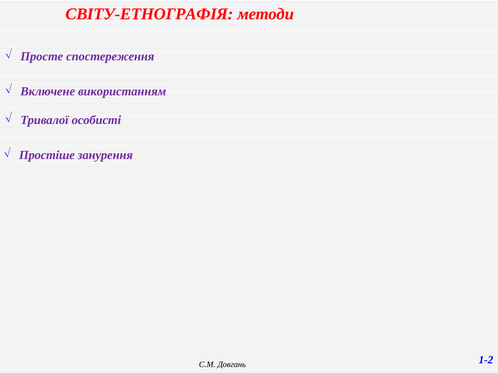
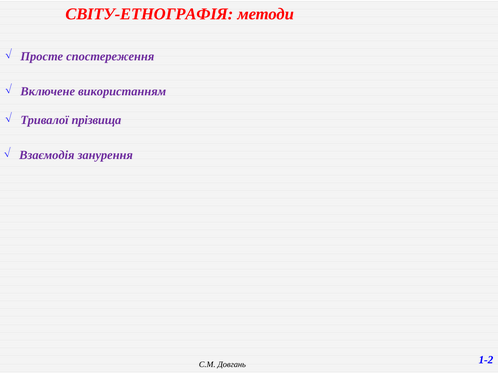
особисті: особисті -> прізвища (96, 120)
Простіше: Простіше -> Взаємодія (47, 155)
